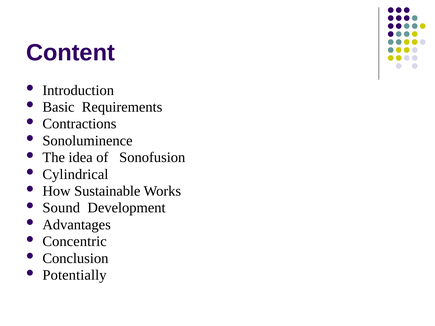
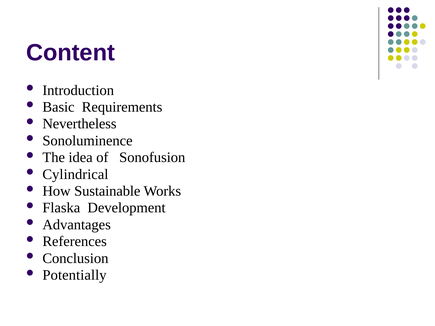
Contractions: Contractions -> Nevertheless (79, 124)
Sound: Sound -> Flaska (61, 208)
Concentric: Concentric -> References (75, 242)
